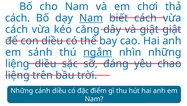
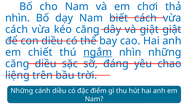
cách: cách -> nhìn (18, 18)
Nam underline: present -> none (91, 18)
sánh: sánh -> chiết (40, 52)
liệng: liệng -> căng (17, 63)
